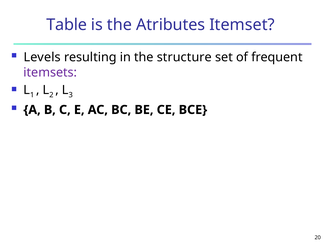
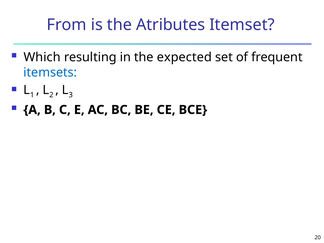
Table: Table -> From (67, 25)
Levels: Levels -> Which (42, 57)
structure: structure -> expected (184, 57)
itemsets colour: purple -> blue (50, 72)
